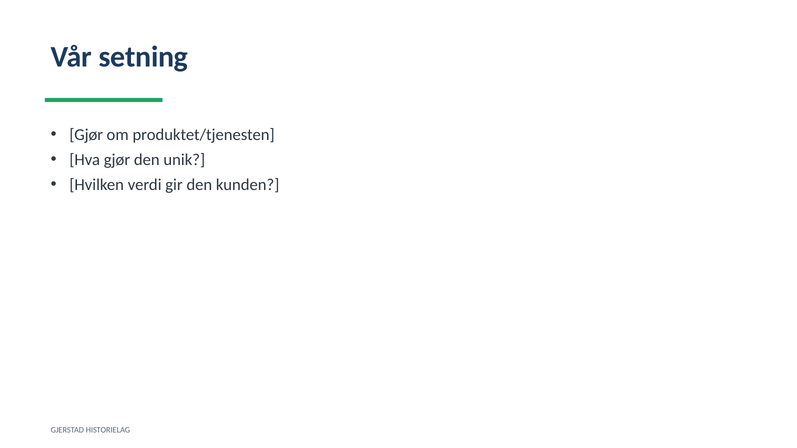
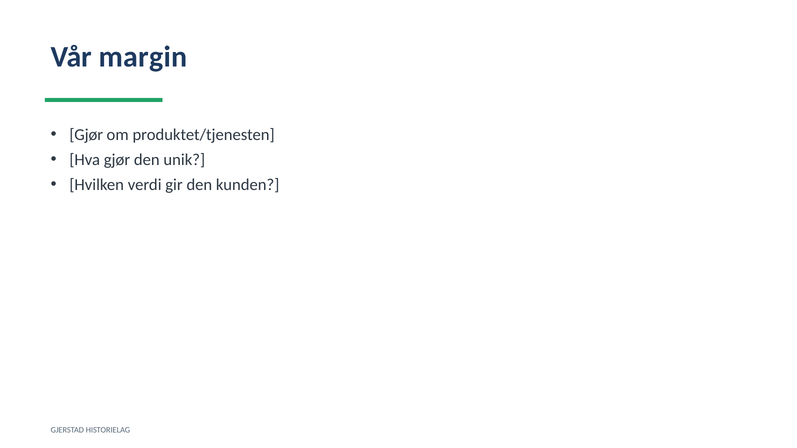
setning: setning -> margin (143, 57)
